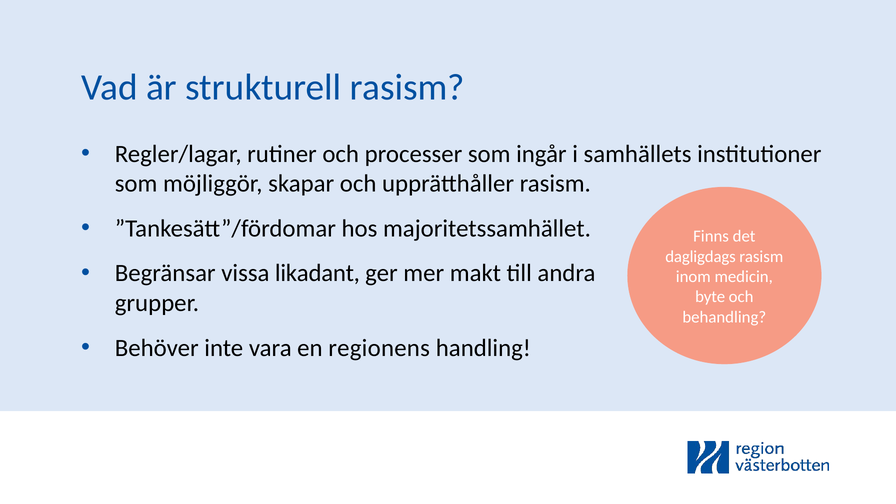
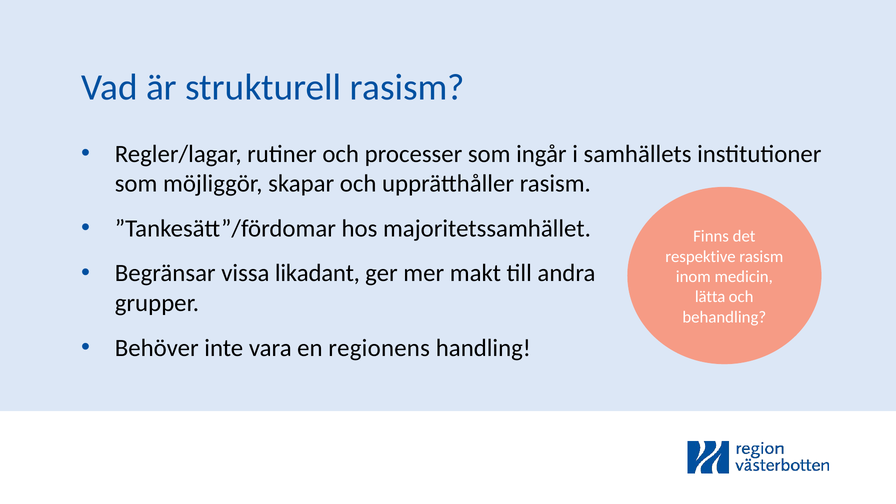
dagligdags: dagligdags -> respektive (700, 257)
byte: byte -> lätta (710, 297)
